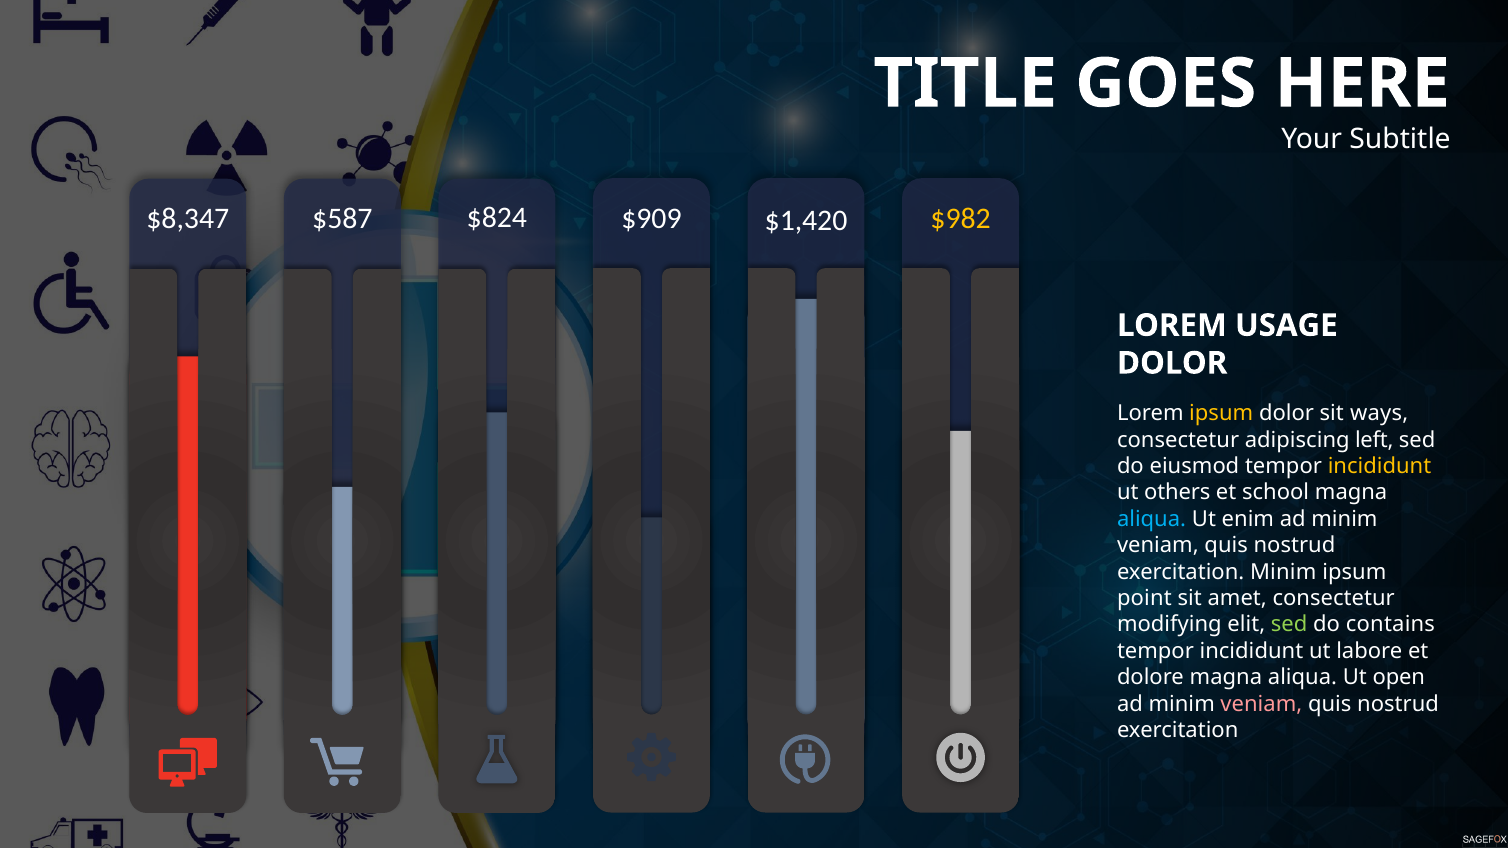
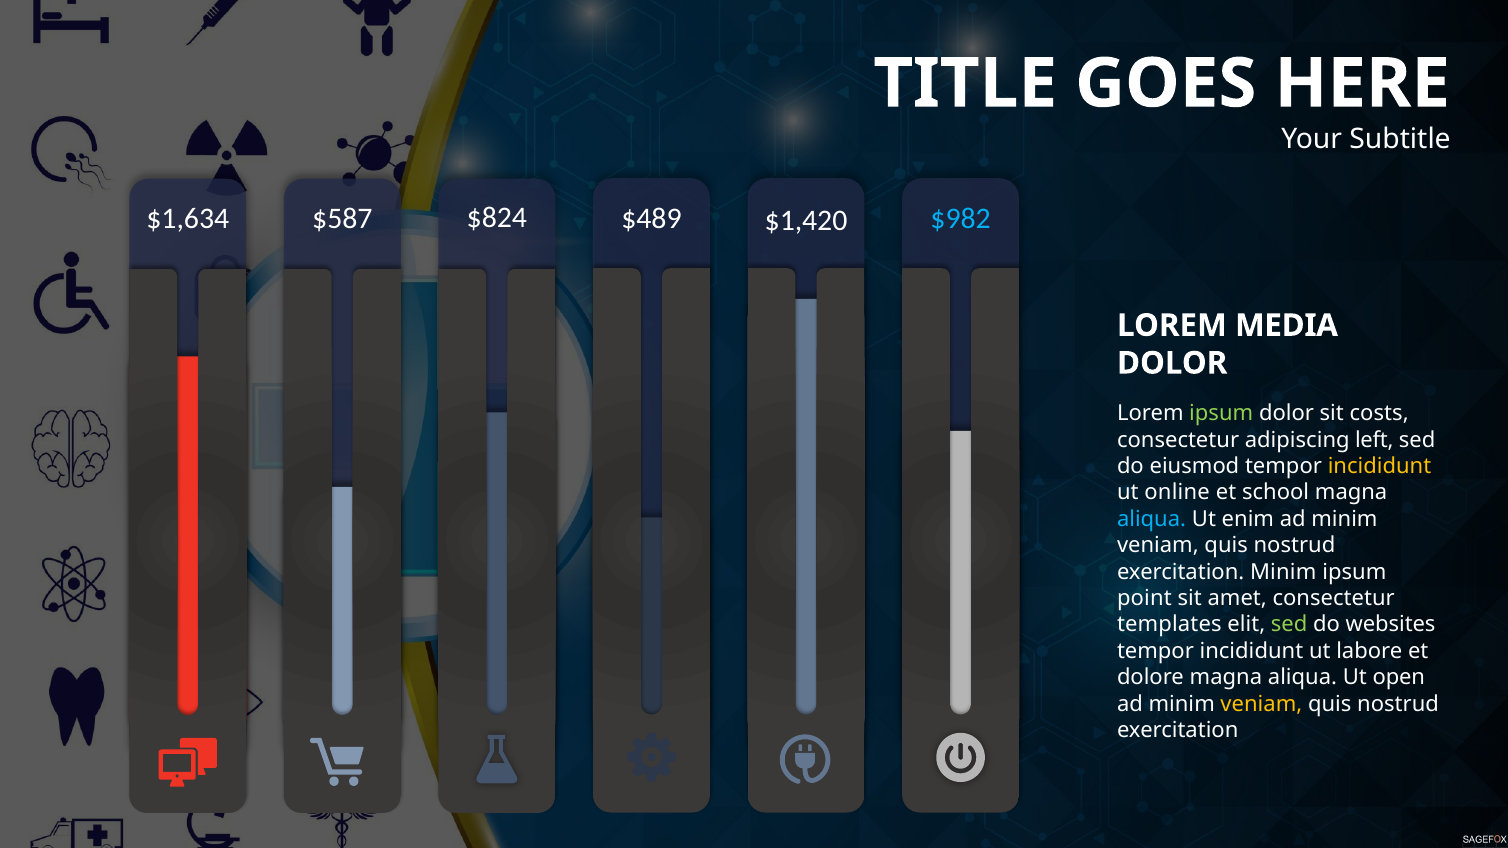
$8,347: $8,347 -> $1,634 (188, 218)
$909: $909 -> $489 (651, 219)
$982 colour: yellow -> light blue (961, 218)
USAGE: USAGE -> MEDIA (1286, 326)
ipsum colour: yellow -> light green (1221, 414)
ways: ways -> costs (1379, 414)
others: others -> online (1177, 493)
modifying: modifying -> templates (1169, 625)
contains: contains -> websites (1391, 625)
veniam colour: pink -> yellow (1261, 704)
